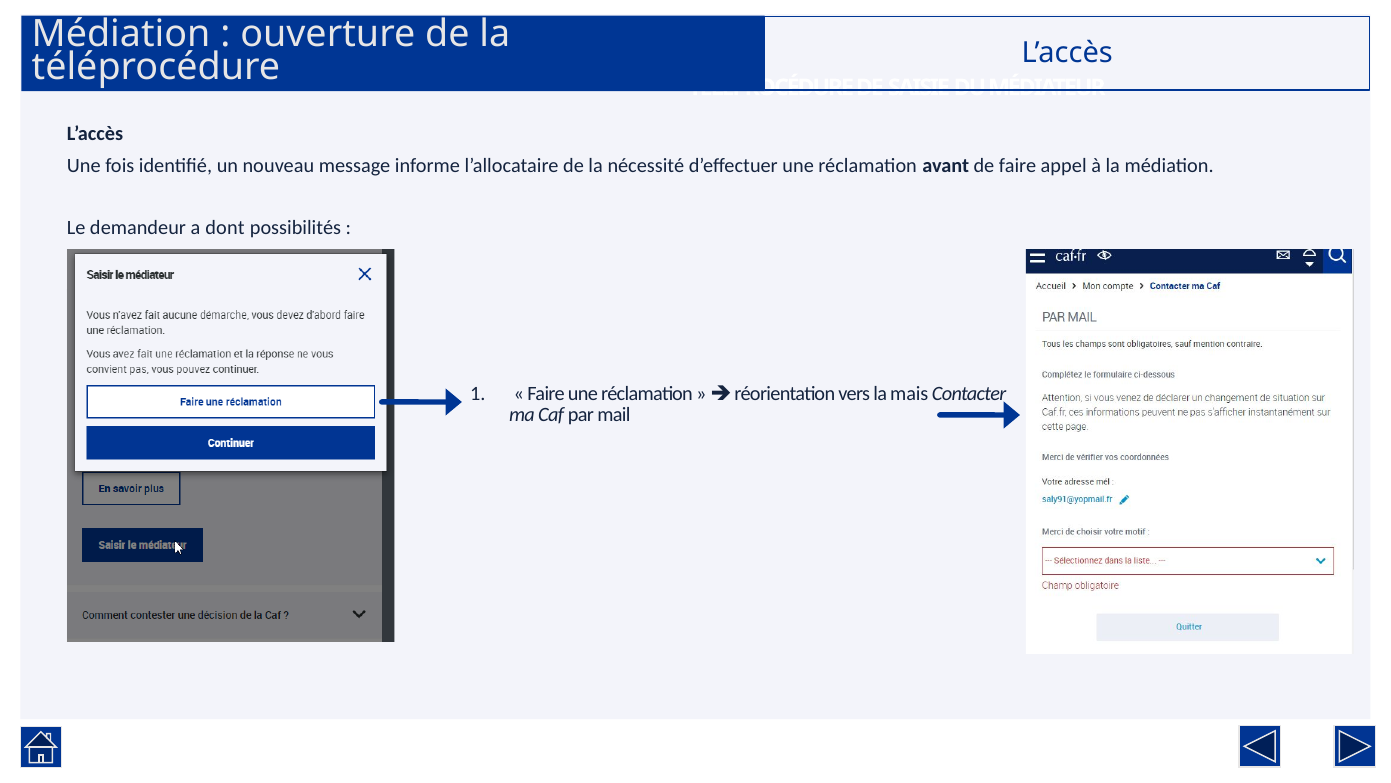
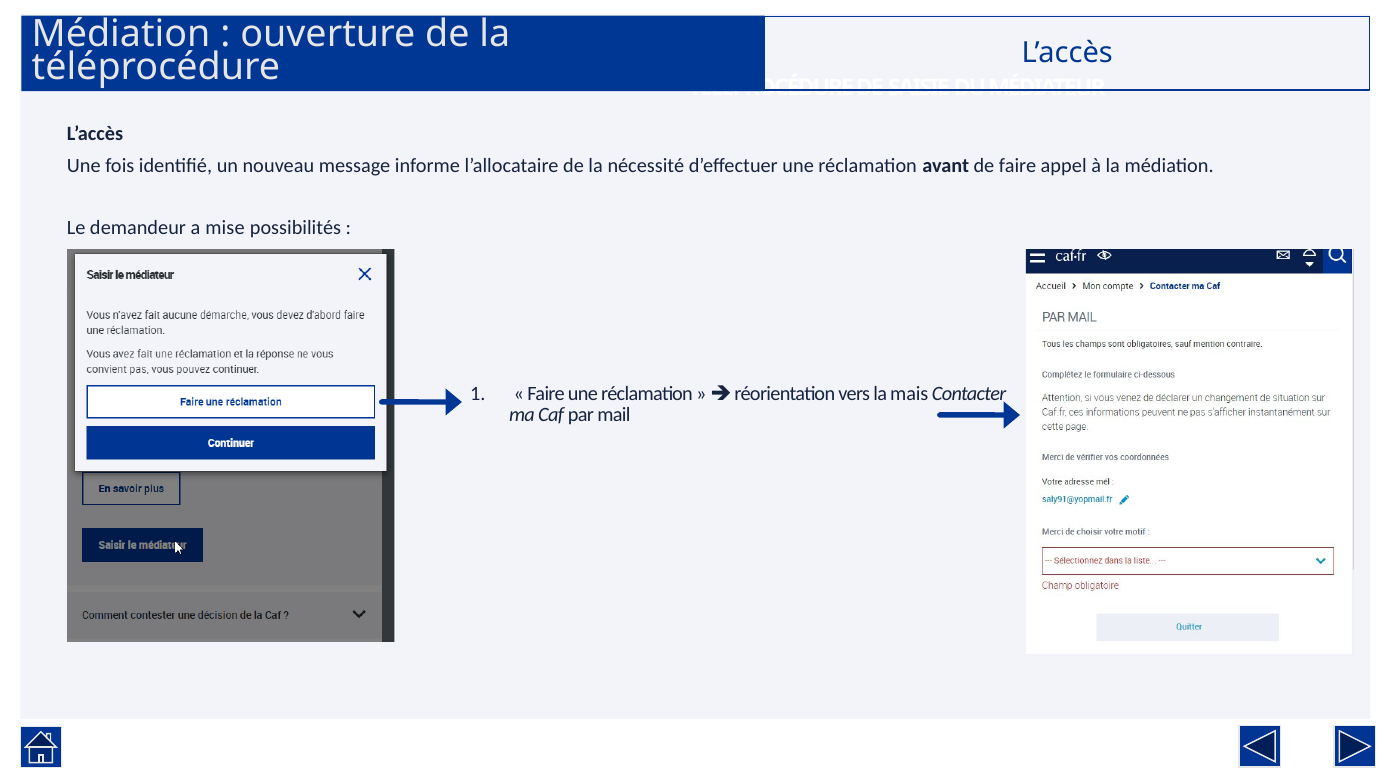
dont: dont -> mise (225, 228)
